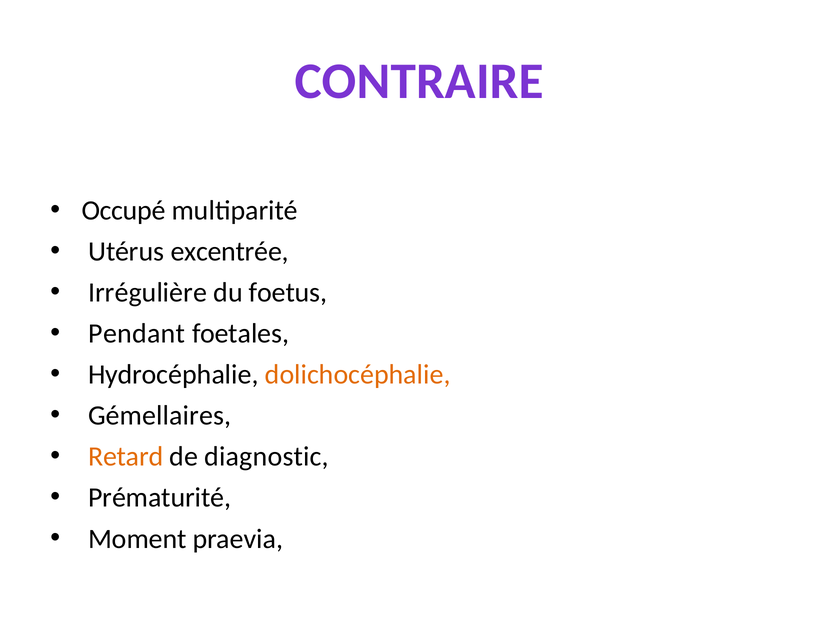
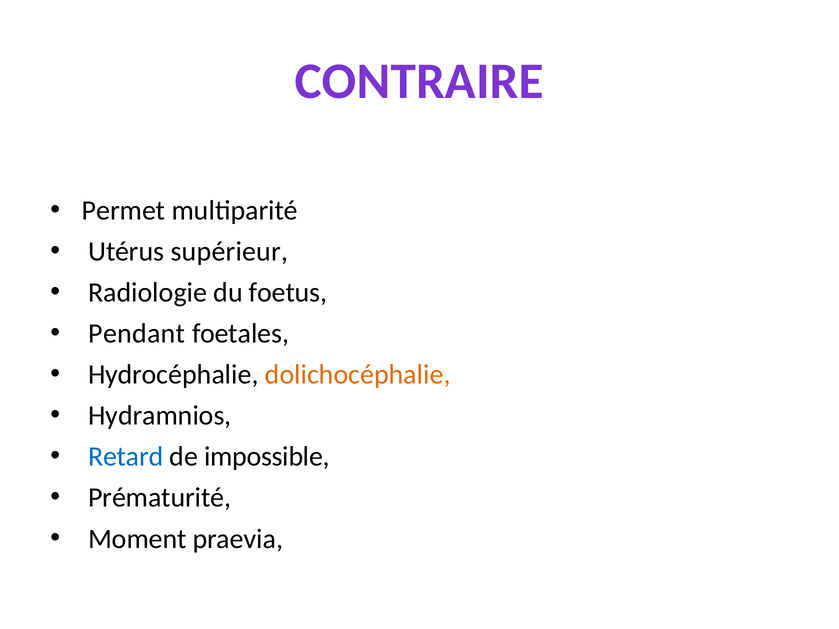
Occupé: Occupé -> Permet (124, 211)
excentrée: excentrée -> supérieur (229, 252)
Irrégulière: Irrégulière -> Radiologie (148, 293)
Gémellaires: Gémellaires -> Hydramnios (160, 416)
Retard colour: orange -> blue (126, 457)
diagnostic: diagnostic -> impossible (267, 457)
